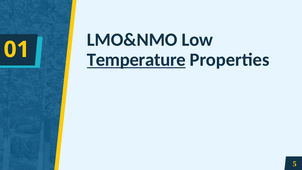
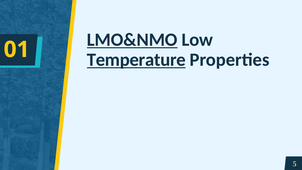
LMO&NMO underline: none -> present (132, 40)
